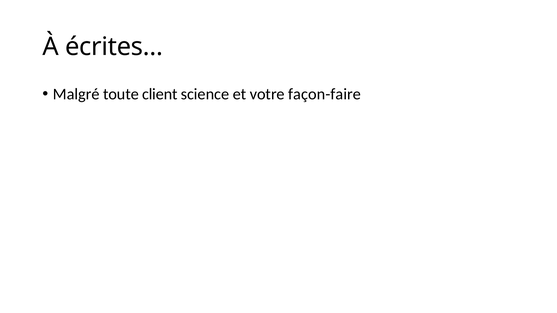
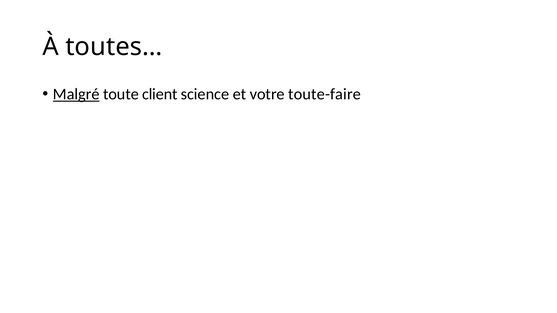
écrites…: écrites… -> toutes… (114, 47)
Malgré underline: none -> present (76, 94)
façon-faire: façon-faire -> toute-faire (325, 94)
